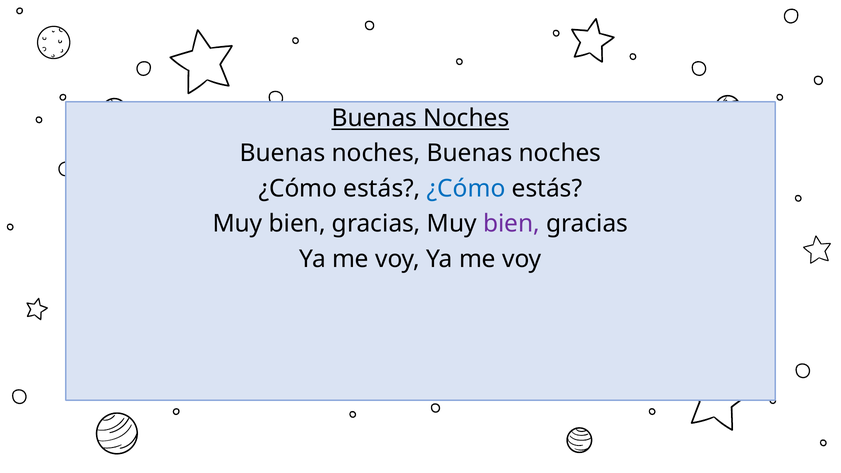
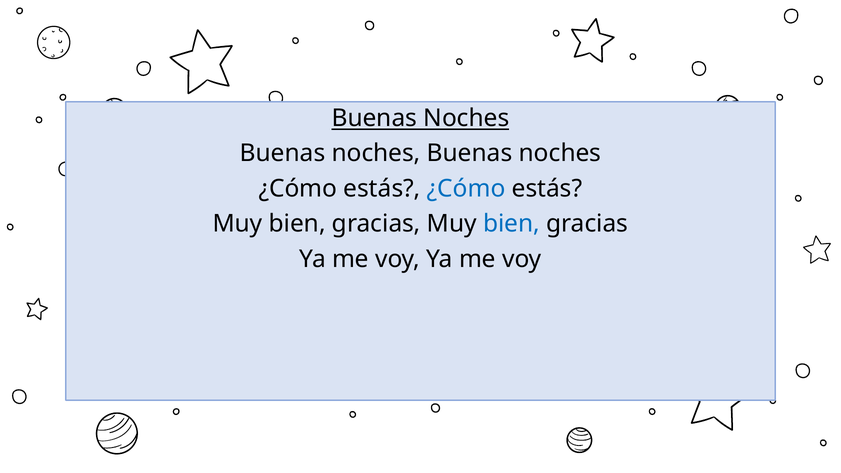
bien colour: purple -> blue (512, 224)
